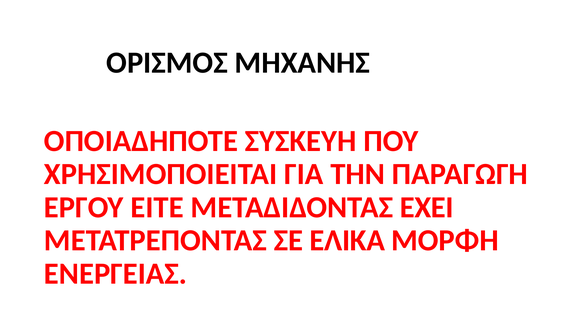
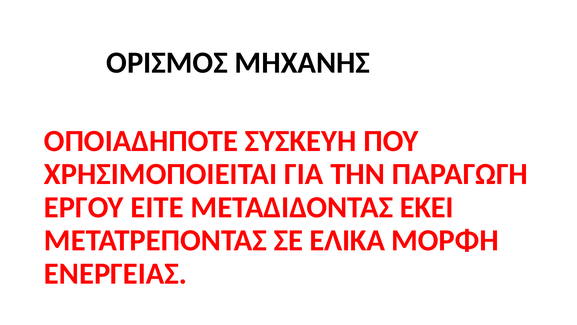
ΕΧΕΙ: ΕΧΕΙ -> ΕΚΕΙ (427, 207)
